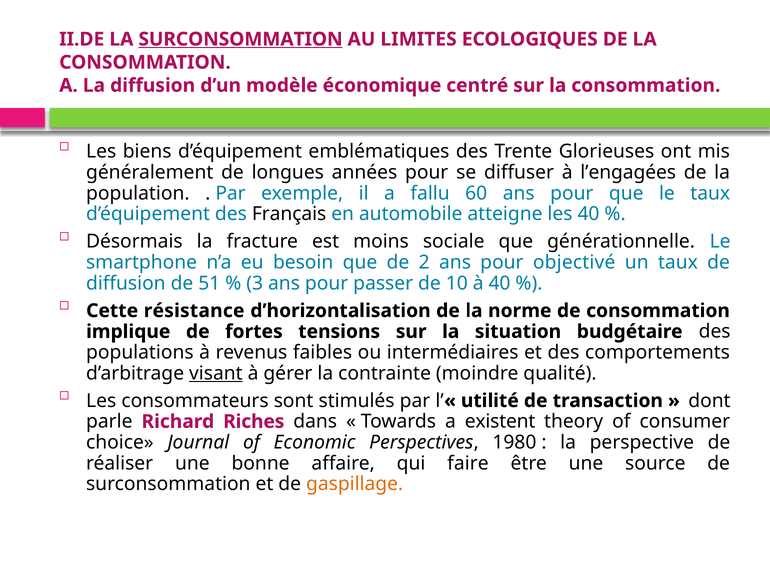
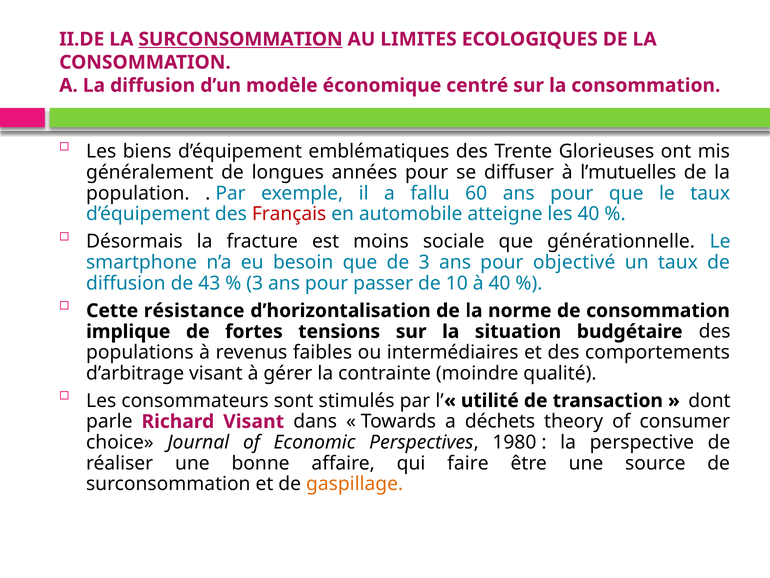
l’engagées: l’engagées -> l’mutuelles (628, 172)
Français colour: black -> red (289, 214)
de 2: 2 -> 3 (424, 262)
51: 51 -> 43 (209, 283)
visant underline: present -> none (216, 373)
Richard Riches: Riches -> Visant (254, 421)
existent: existent -> déchets (500, 421)
